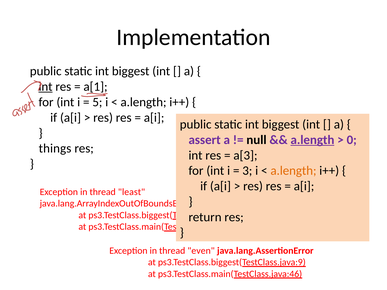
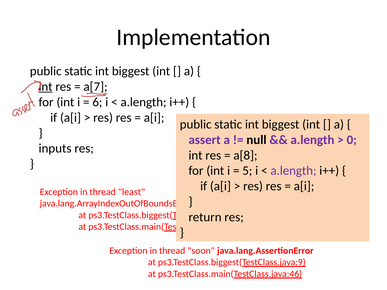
a[1: a[1 -> a[7 (95, 87)
5: 5 -> 6 (97, 102)
a.length underline: present -> none (312, 140)
things: things -> inputs (55, 149)
a[3: a[3 -> a[8 (245, 155)
3: 3 -> 5 (247, 171)
a.length colour: orange -> purple (293, 171)
even: even -> soon (201, 251)
